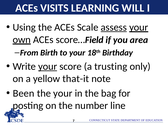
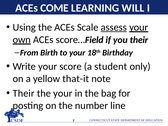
VISITS: VISITS -> COME (55, 8)
you area: area -> their (139, 40)
your underline: present -> none (48, 66)
trusting: trusting -> student (111, 66)
Been: Been -> Their (24, 93)
